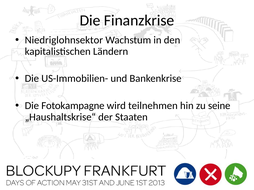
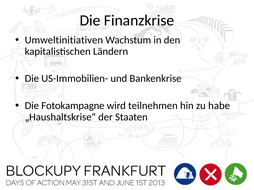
Niedriglohnsektor: Niedriglohnsektor -> Umweltinitiativen (64, 40)
seine: seine -> habe (219, 106)
